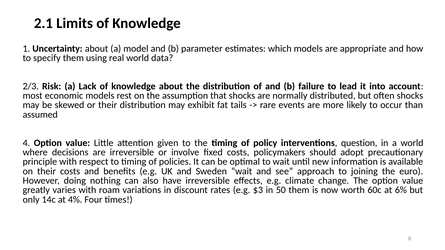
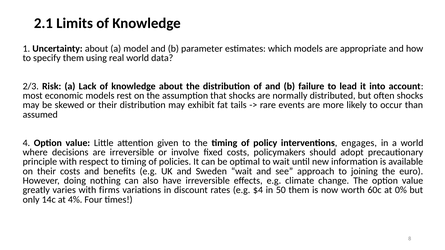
question: question -> engages (359, 143)
roam: roam -> firms (109, 190)
$3: $3 -> $4 (258, 190)
6%: 6% -> 0% (401, 190)
